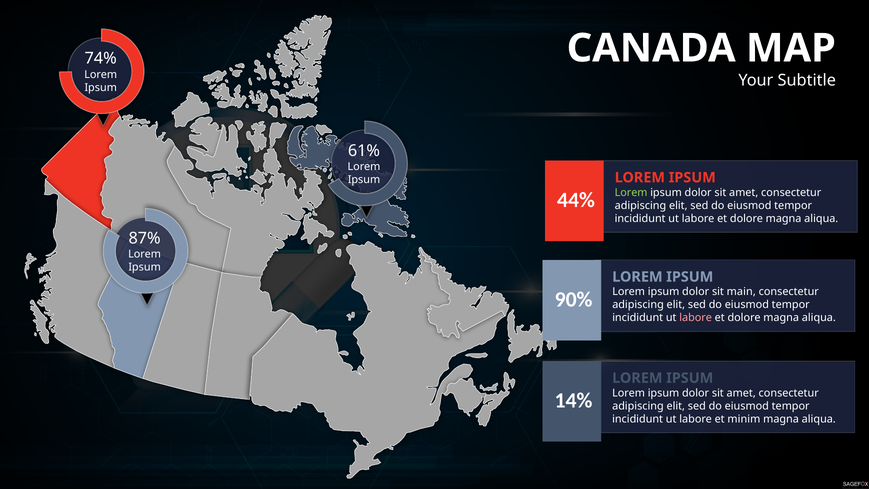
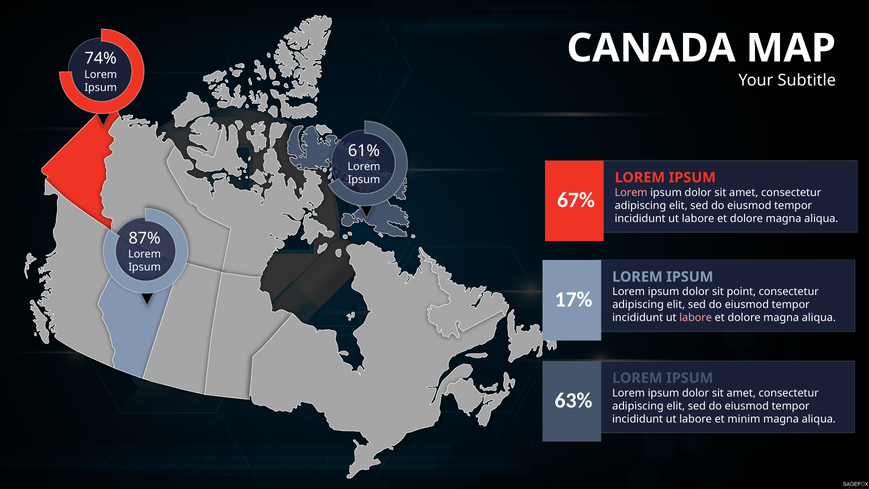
Lorem colour: light green -> pink (631, 192)
44%: 44% -> 67% (576, 200)
main: main -> point (741, 292)
90%: 90% -> 17% (574, 299)
14%: 14% -> 63% (574, 400)
